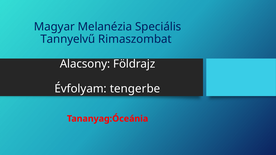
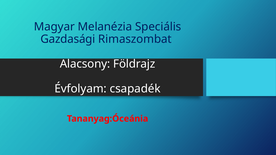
Tannyelvű: Tannyelvű -> Gazdasági (68, 39)
tengerbe: tengerbe -> csapadék (135, 89)
